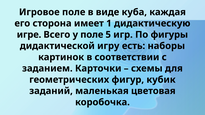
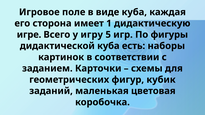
у поле: поле -> игру (92, 35)
дидактической игру: игру -> куба (108, 46)
